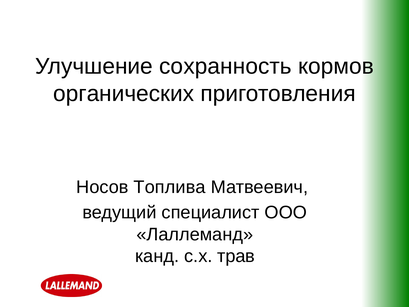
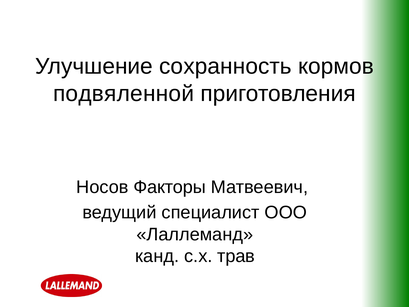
органических: органических -> подвяленной (124, 94)
Топлива: Топлива -> Факторы (170, 187)
